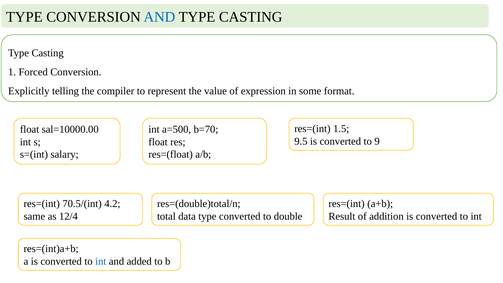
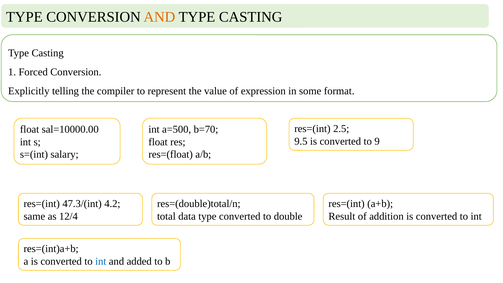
AND colour: blue -> orange (159, 17)
1.5: 1.5 -> 2.5 (341, 129)
70.5/(int: 70.5/(int -> 47.3/(int (82, 204)
